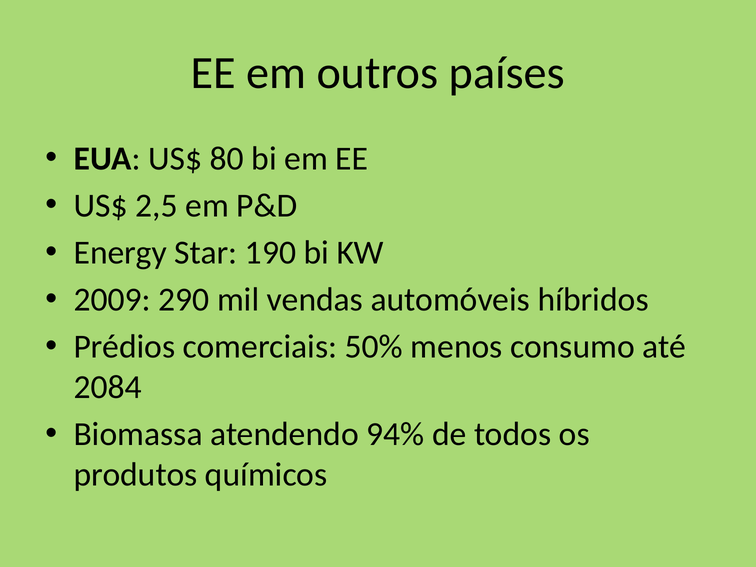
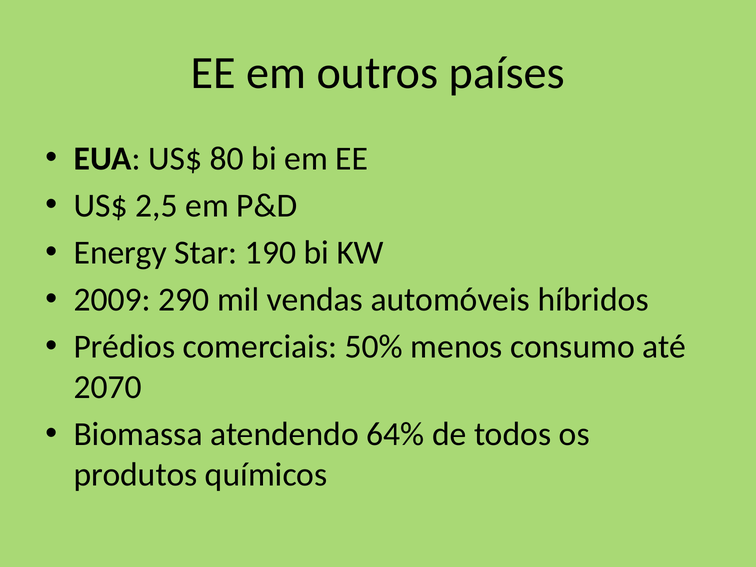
2084: 2084 -> 2070 (108, 387)
94%: 94% -> 64% (395, 434)
